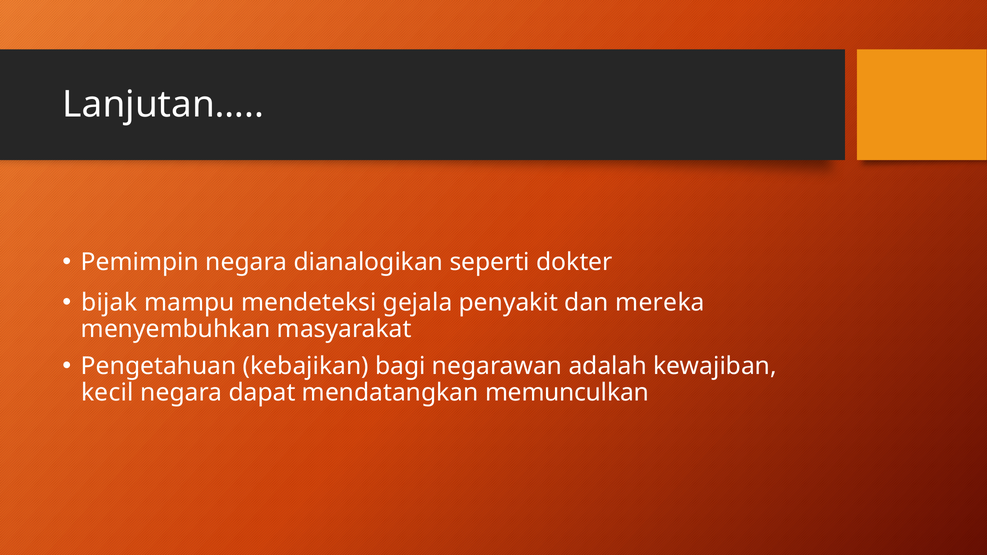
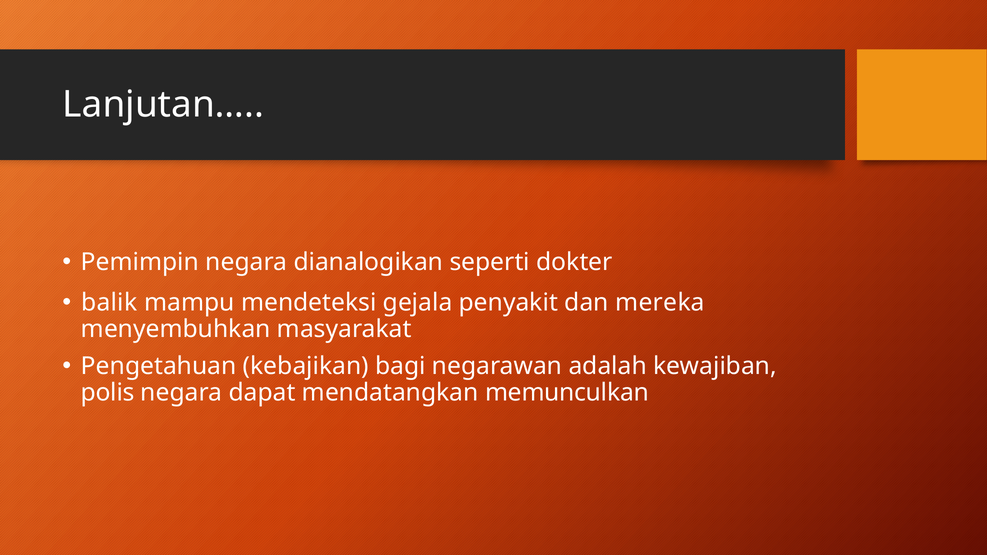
bijak: bijak -> balik (109, 303)
kecil: kecil -> polis (108, 393)
